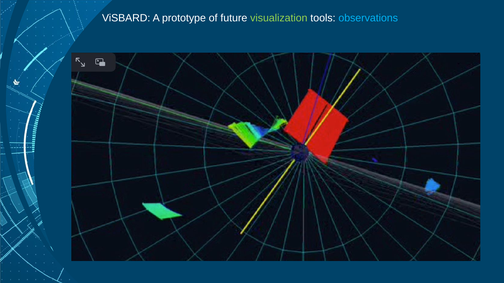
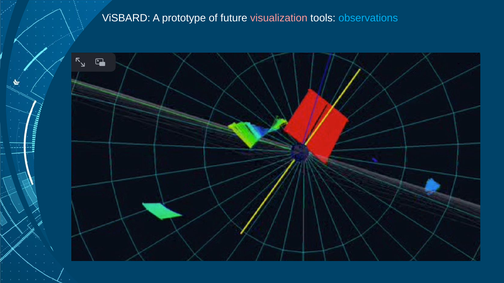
visualization colour: light green -> pink (279, 18)
